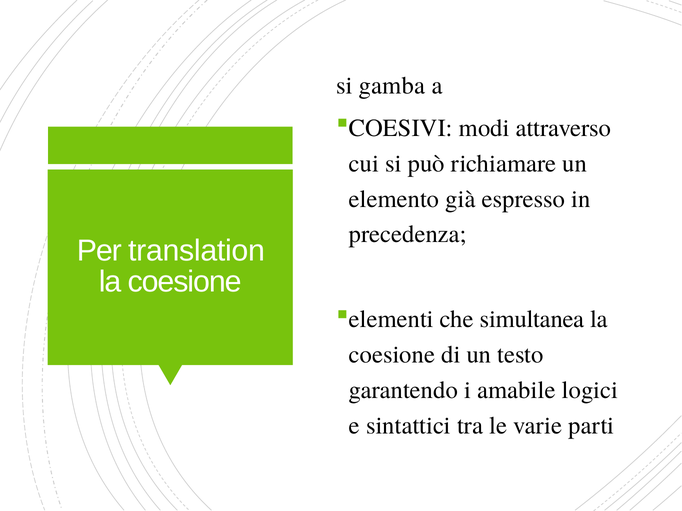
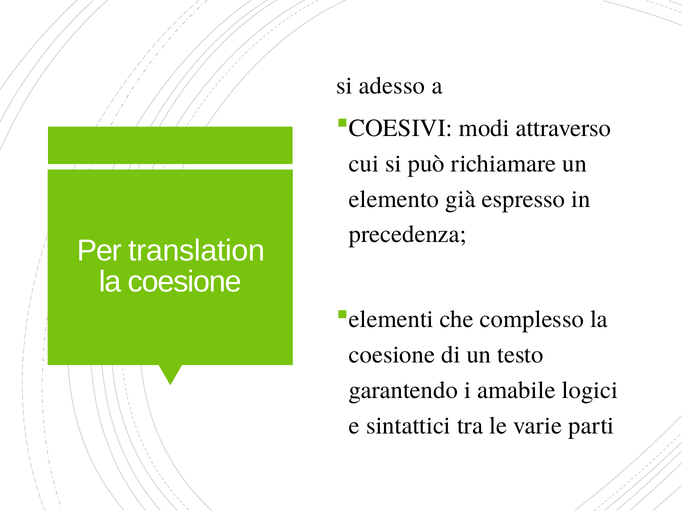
gamba: gamba -> adesso (392, 86)
simultanea: simultanea -> complesso (532, 320)
